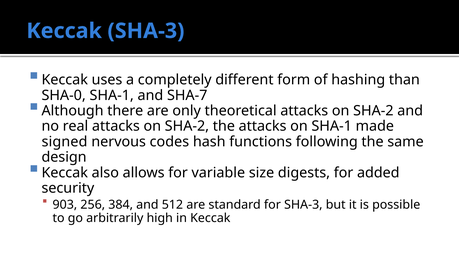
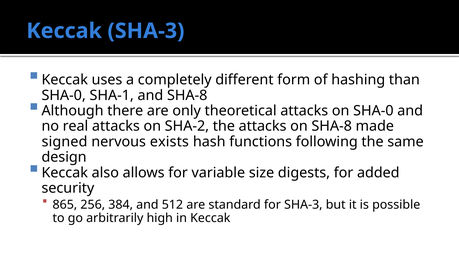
and SHA-7: SHA-7 -> SHA-8 (187, 95)
theoretical attacks on SHA-2: SHA-2 -> SHA-0 (373, 111)
on SHA-1: SHA-1 -> SHA-8 (332, 126)
codes: codes -> exists (169, 142)
903: 903 -> 865 (65, 205)
